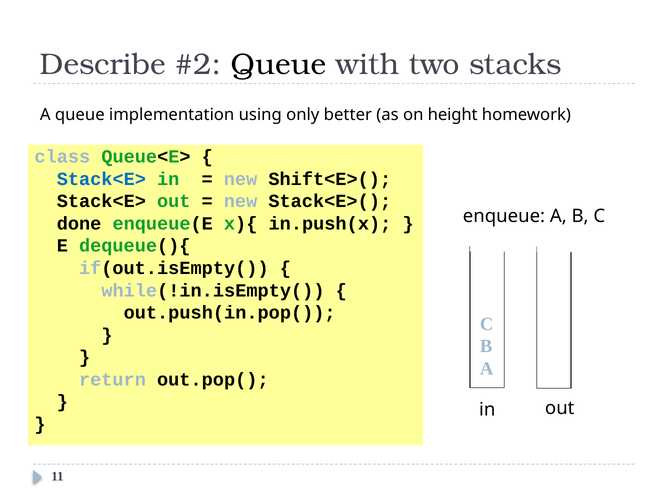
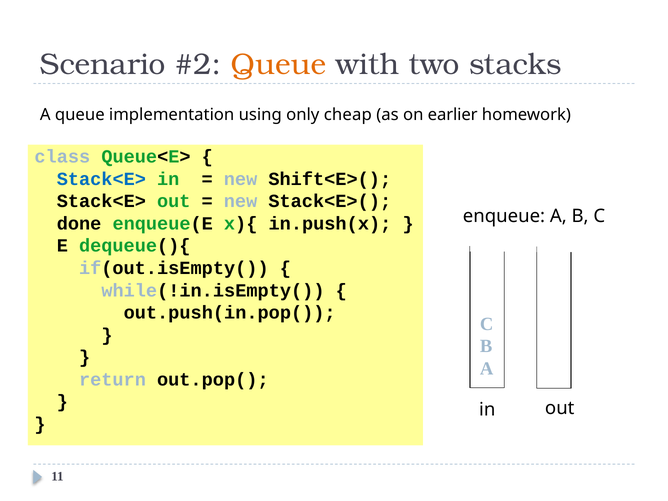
Describe: Describe -> Scenario (103, 64)
Queue colour: black -> orange (279, 64)
better: better -> cheap (348, 115)
height: height -> earlier (453, 115)
